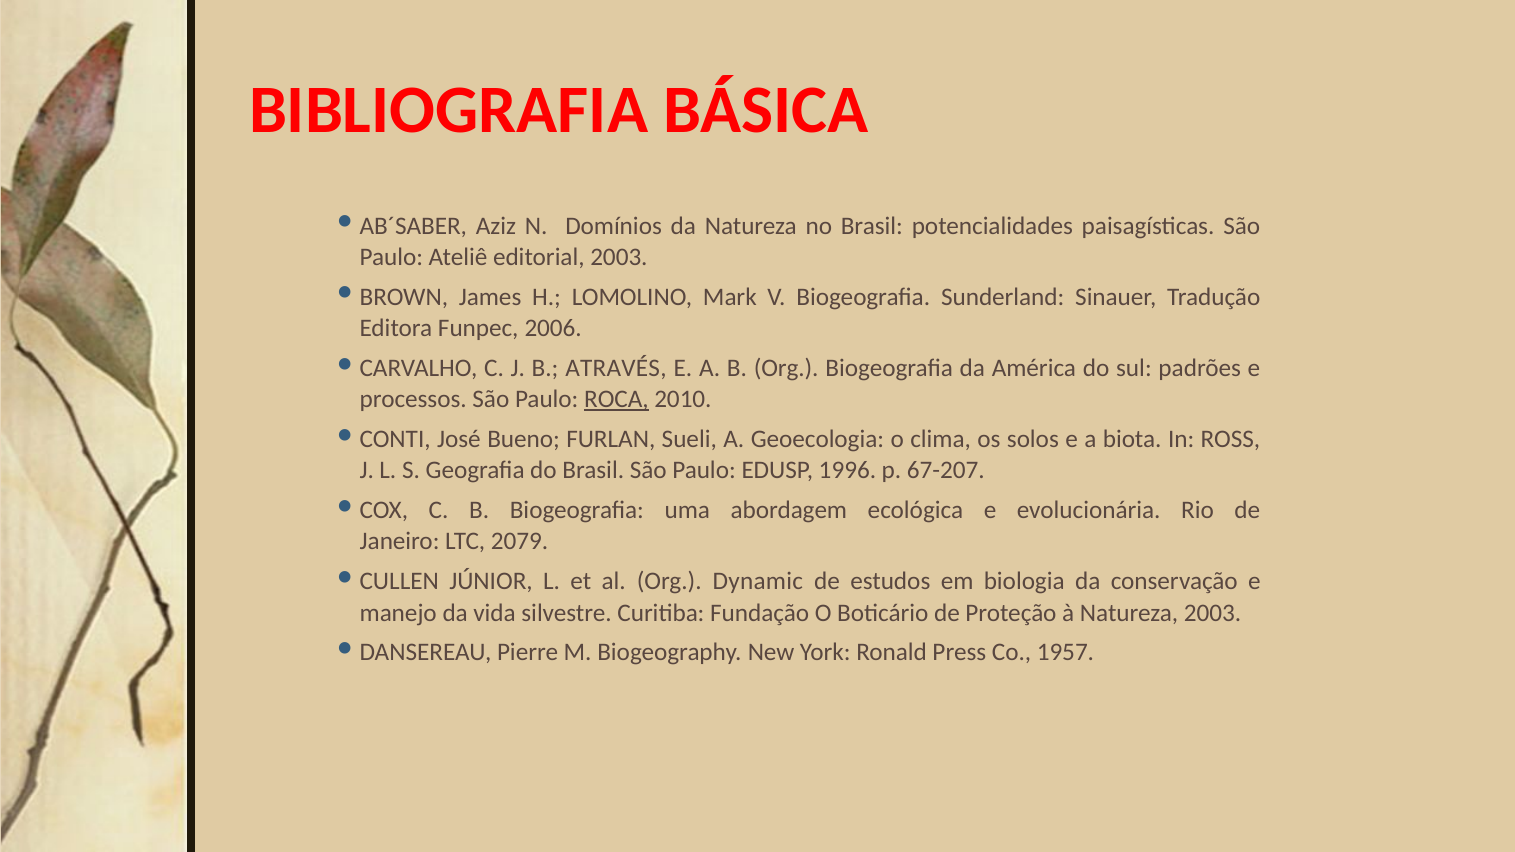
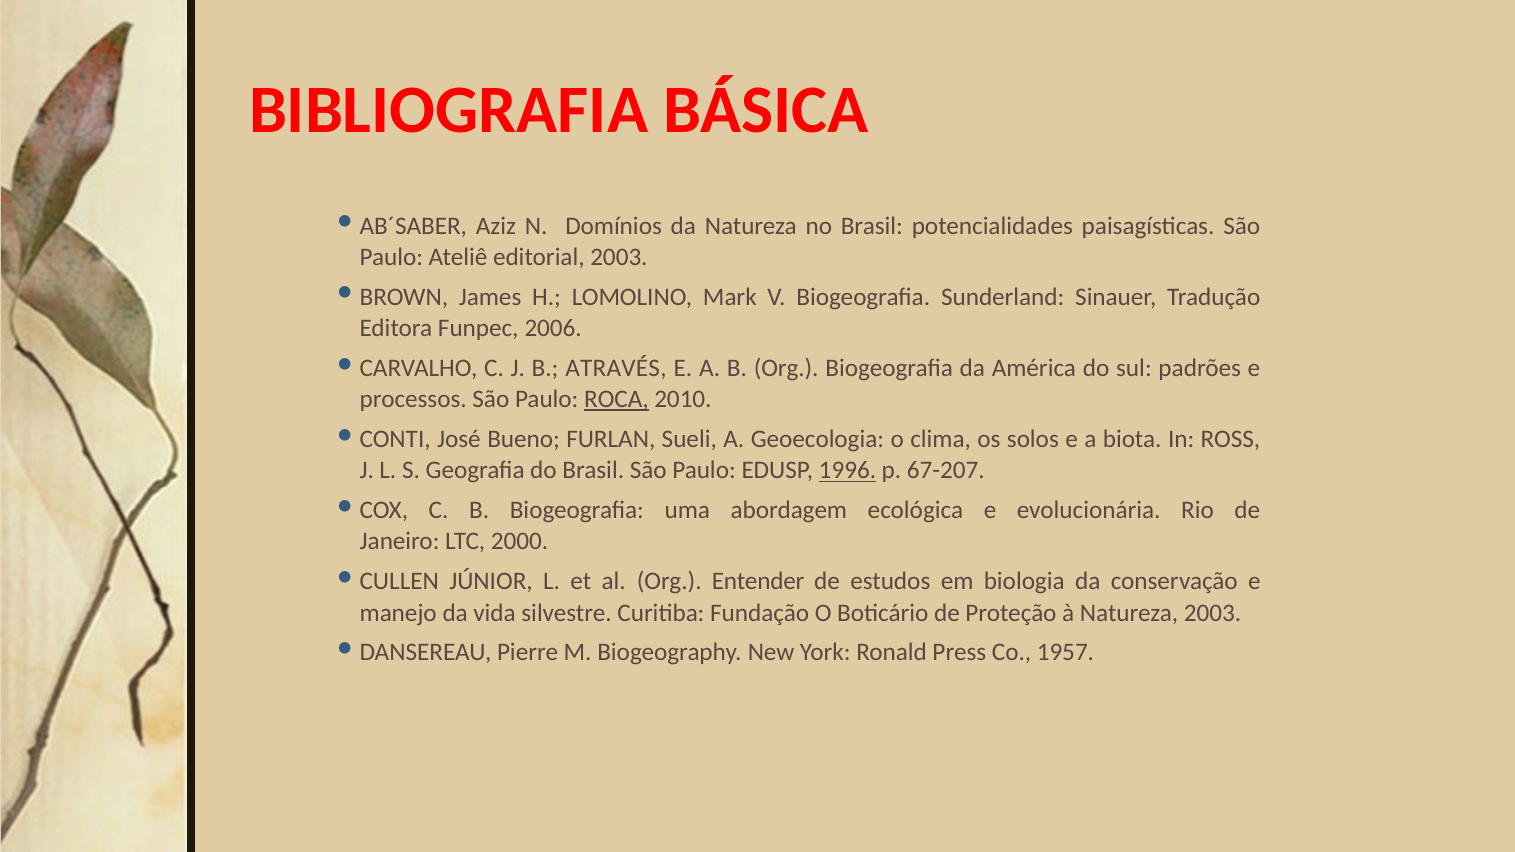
1996 underline: none -> present (847, 471)
2079: 2079 -> 2000 (520, 542)
Dynamic: Dynamic -> Entender (758, 582)
